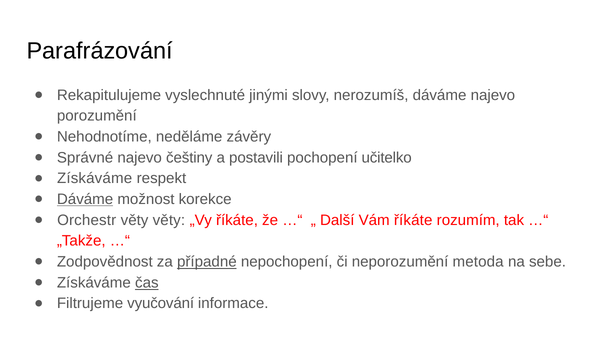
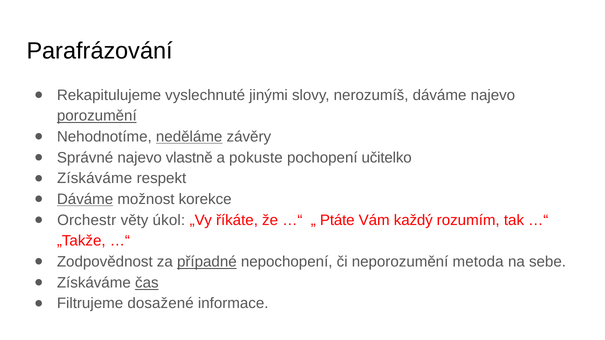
porozumění underline: none -> present (97, 116)
neděláme underline: none -> present (189, 137)
češtiny: češtiny -> vlastně (189, 158)
postavili: postavili -> pokuste (256, 158)
věty věty: věty -> úkol (169, 220)
Další: Další -> Ptáte (337, 220)
Vám říkáte: říkáte -> každý (413, 220)
vyučování: vyučování -> dosažené (161, 304)
